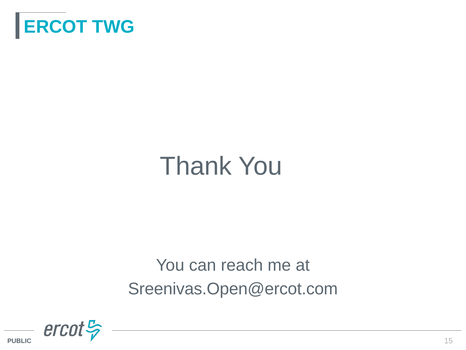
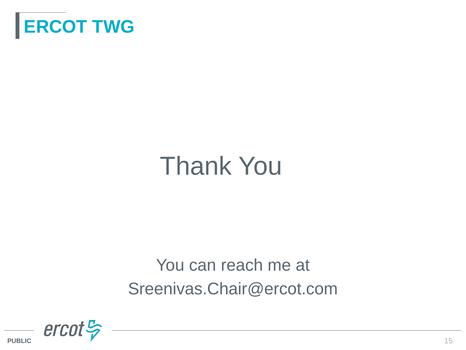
Sreenivas.Open@ercot.com: Sreenivas.Open@ercot.com -> Sreenivas.Chair@ercot.com (233, 289)
